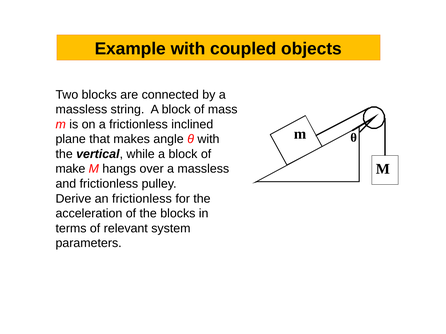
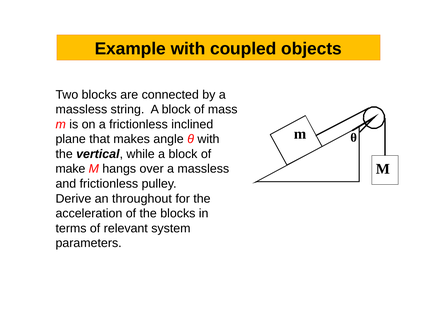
an frictionless: frictionless -> throughout (142, 199)
